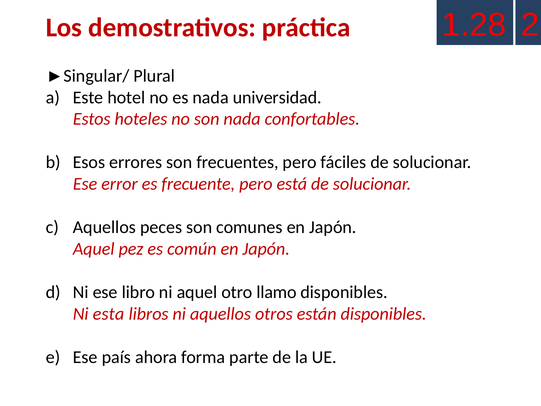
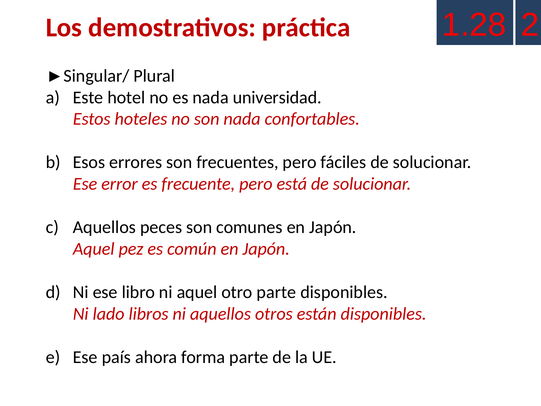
otro llamo: llamo -> parte (276, 292)
esta: esta -> lado (109, 314)
